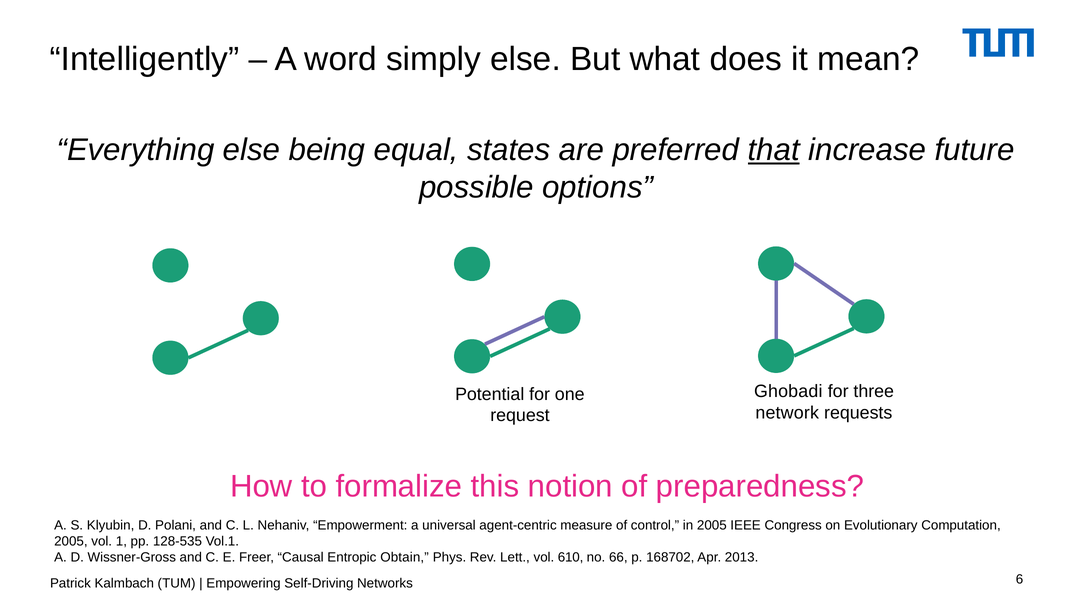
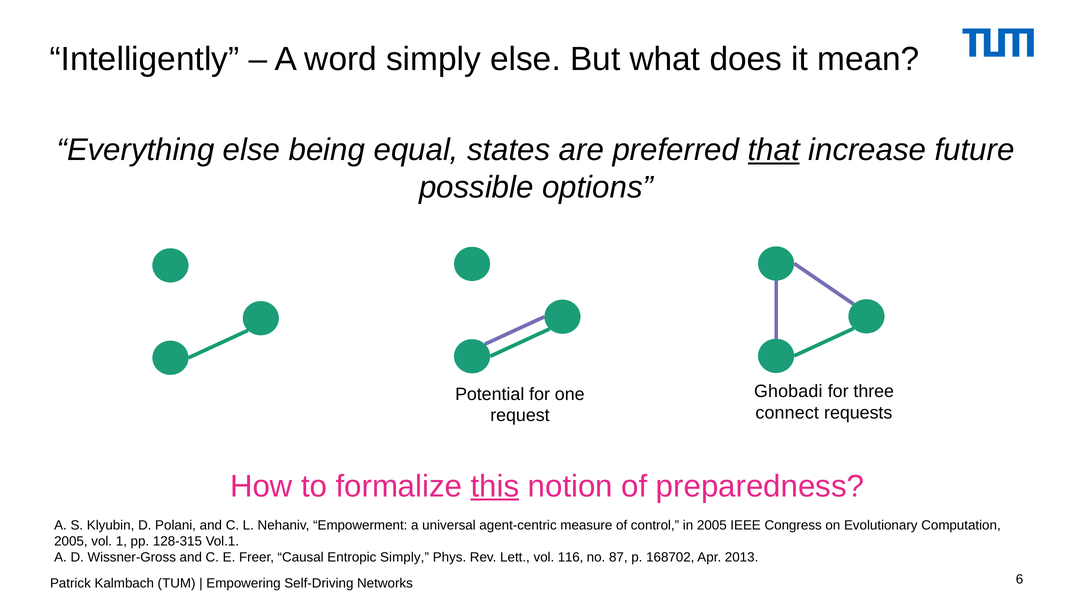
network: network -> connect (787, 413)
this underline: none -> present (495, 486)
128-535: 128-535 -> 128-315 (177, 541)
Entropic Obtain: Obtain -> Simply (405, 557)
610: 610 -> 116 (571, 557)
66: 66 -> 87 (618, 557)
